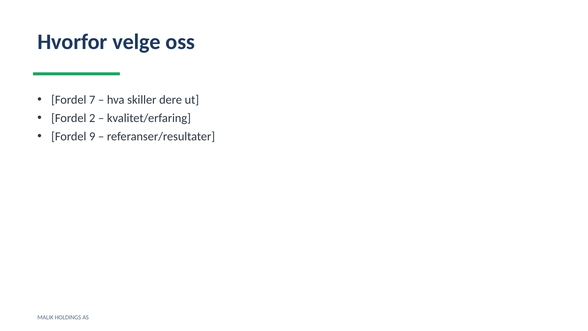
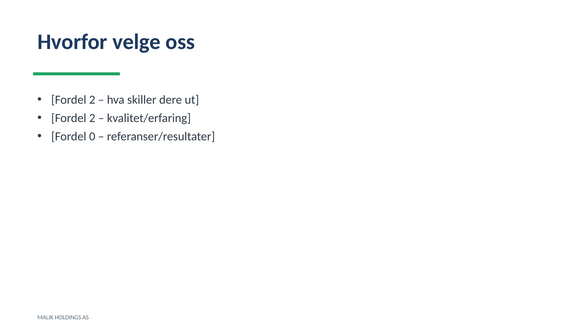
7: 7 -> 2 (92, 100)
9: 9 -> 0 (92, 136)
